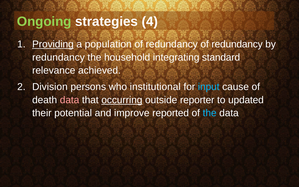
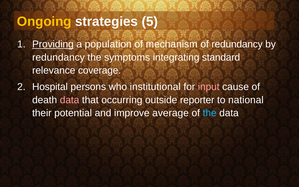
Ongoing colour: light green -> yellow (44, 22)
4: 4 -> 5 (150, 22)
redundancy: redundancy -> mechanism (172, 44)
household: household -> symptoms (127, 57)
achieved: achieved -> coverage (100, 70)
Division: Division -> Hospital (50, 87)
input colour: light blue -> pink (209, 87)
occurring underline: present -> none (122, 100)
updated: updated -> national (246, 100)
reported: reported -> average (171, 113)
